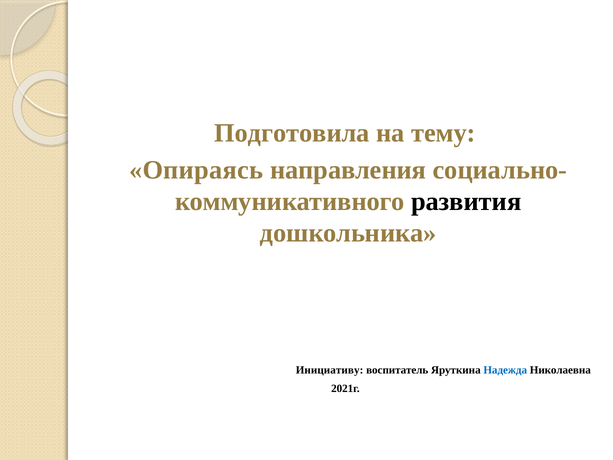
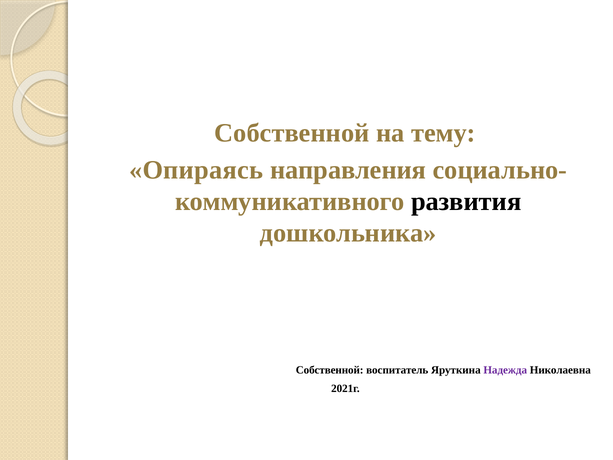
Подготовила: Подготовила -> Собственной (292, 133)
Инициативу: Инициативу -> Собственной (330, 370)
Надежда colour: blue -> purple (505, 370)
